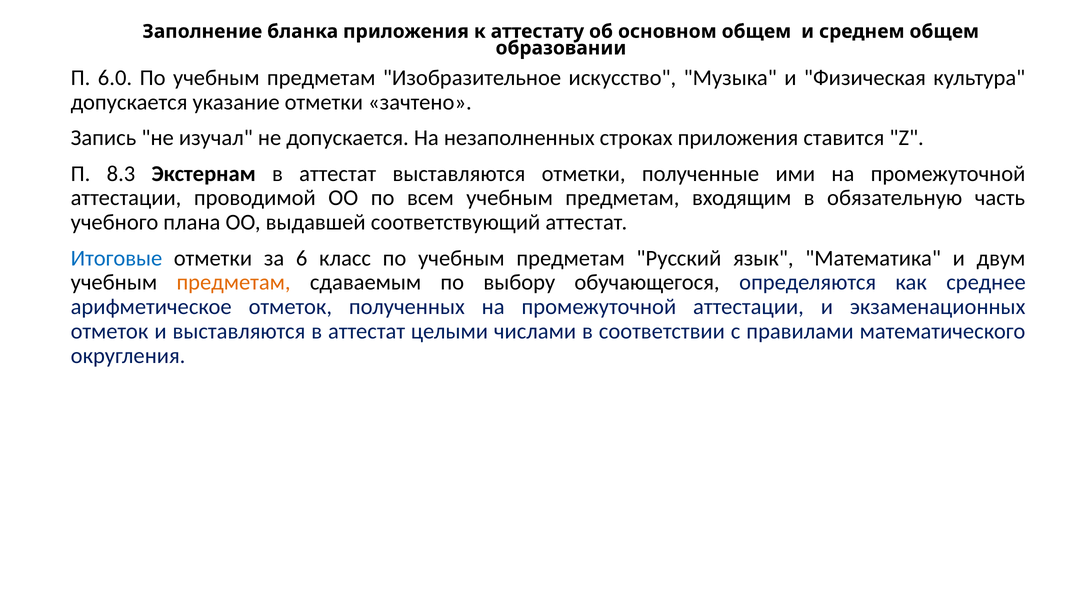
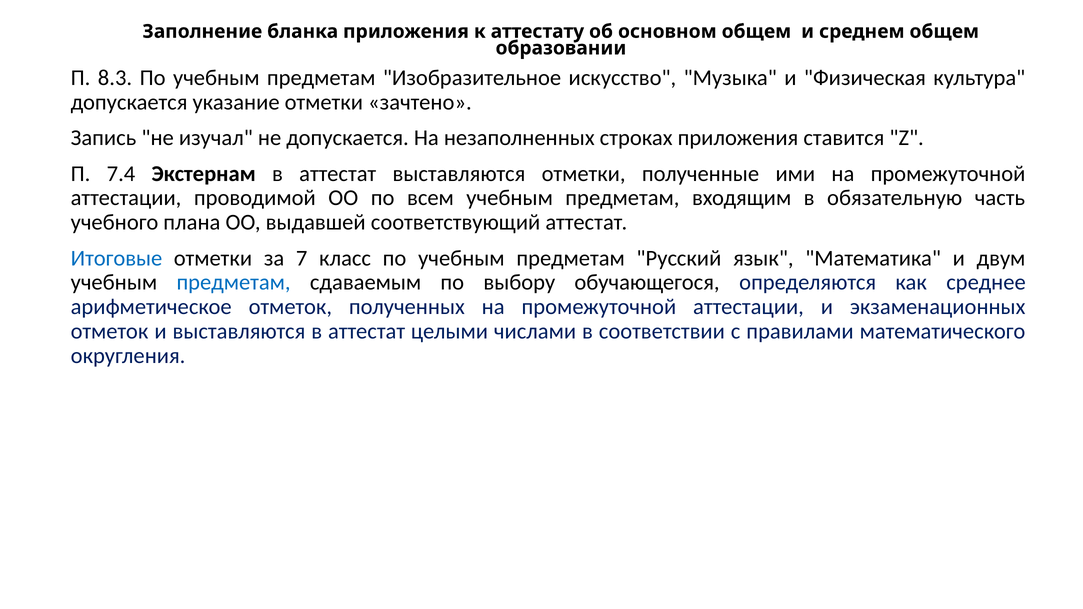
6.0: 6.0 -> 8.3 (115, 78)
8.3: 8.3 -> 7.4 (121, 174)
6: 6 -> 7 (302, 258)
предметам colour: orange -> blue (234, 283)
